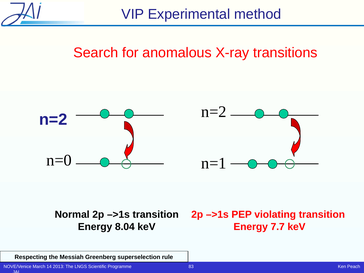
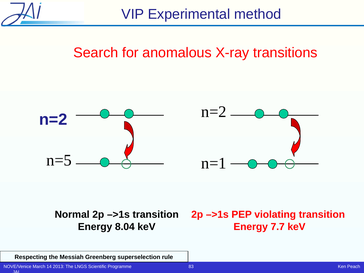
n=0: n=0 -> n=5 (59, 160)
